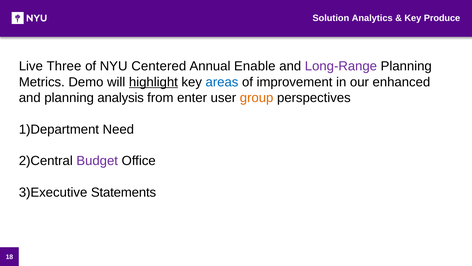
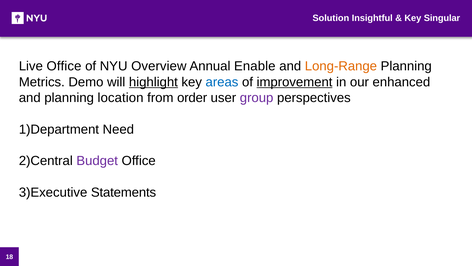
Analytics: Analytics -> Insightful (372, 18)
Produce: Produce -> Singular (442, 18)
Live Three: Three -> Office (64, 66)
Centered: Centered -> Overview (159, 66)
Long-Range colour: purple -> orange (341, 66)
improvement underline: none -> present (295, 82)
analysis: analysis -> location (121, 98)
enter: enter -> order (192, 98)
group colour: orange -> purple (257, 98)
